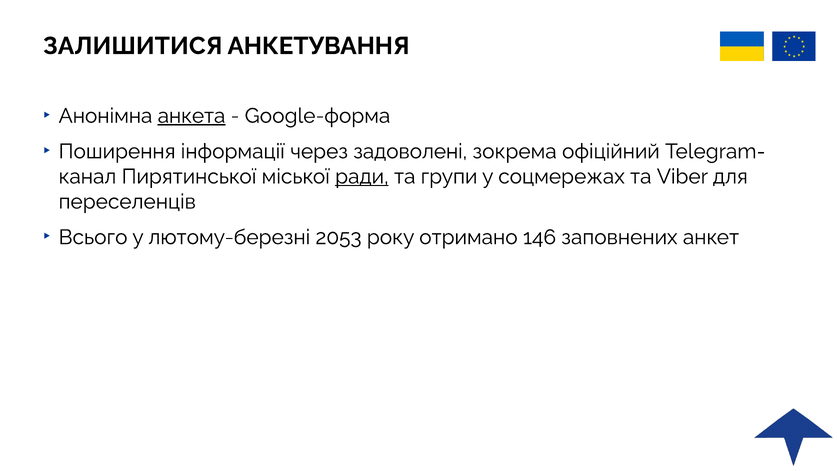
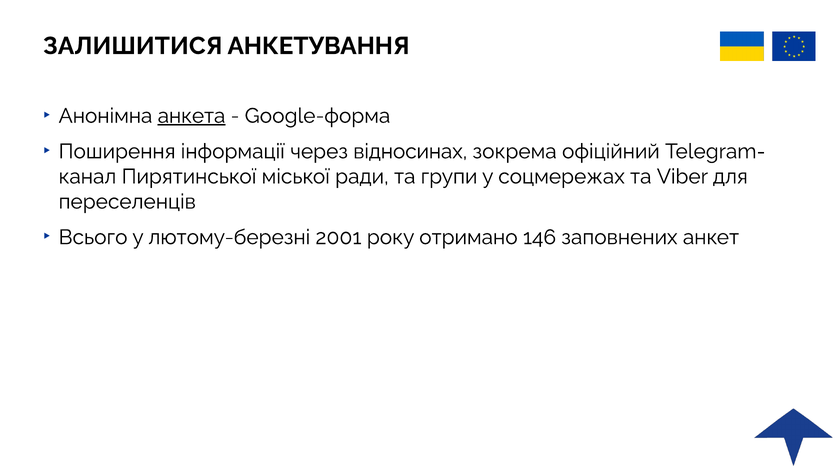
задоволені: задоволені -> відносинах (410, 151)
ради underline: present -> none (362, 176)
2053: 2053 -> 2001 (338, 237)
